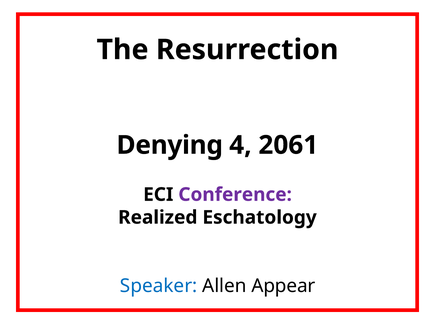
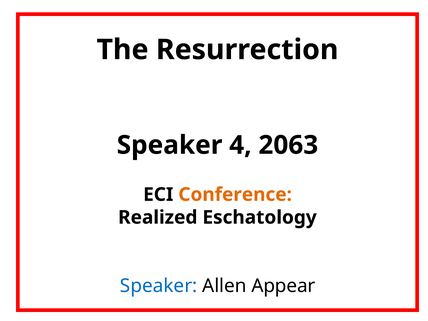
Denying: Denying -> Speaker (170, 145)
2061: 2061 -> 2063 (288, 145)
Conference colour: purple -> orange (235, 195)
